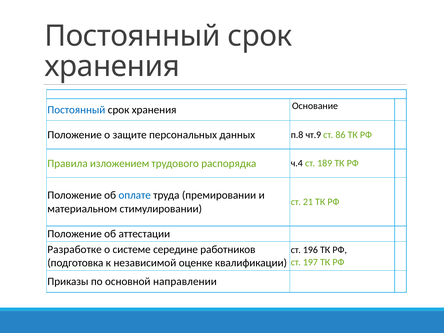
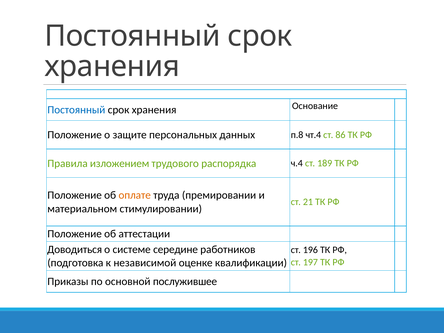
чт.9: чт.9 -> чт.4 (313, 135)
оплате colour: blue -> orange (135, 195)
Разработке: Разработке -> Доводиться (75, 249)
направлении: направлении -> послужившее (185, 282)
